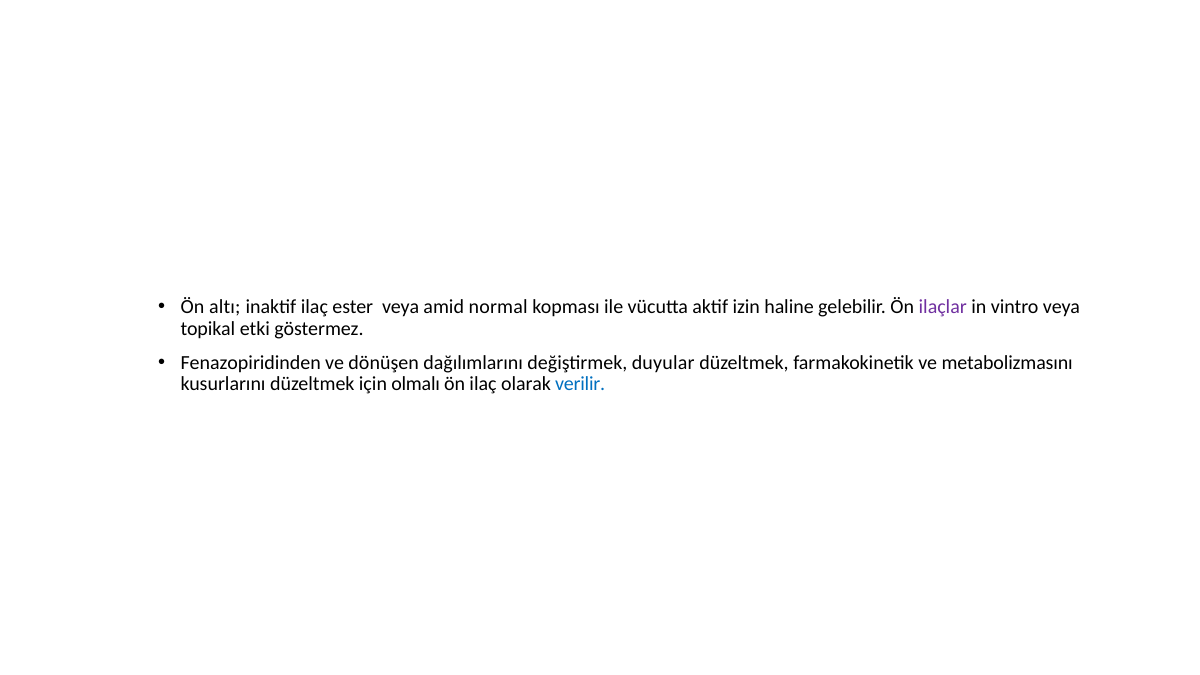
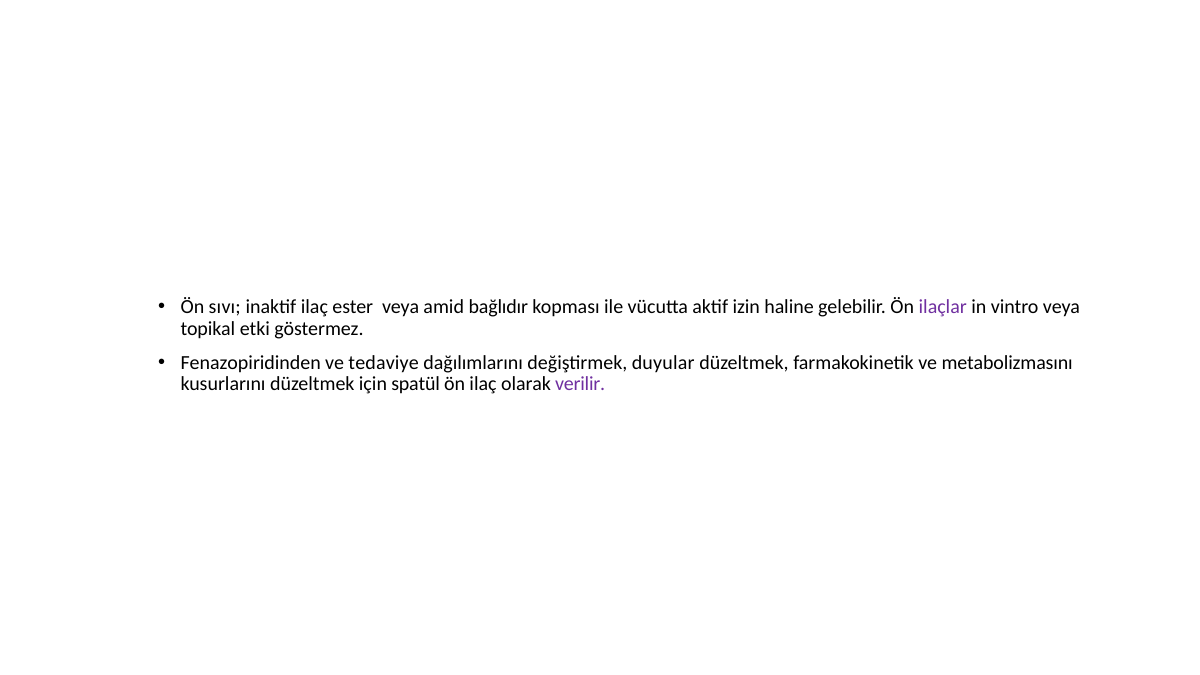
altı: altı -> sıvı (225, 307)
normal: normal -> bağlıdır (498, 307)
dönüşen: dönüşen -> tedaviye (384, 363)
olmalı: olmalı -> spatül (416, 384)
verilir colour: blue -> purple (580, 384)
